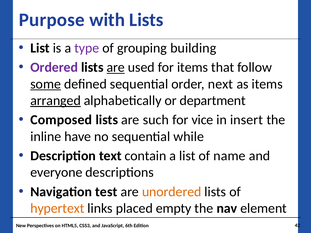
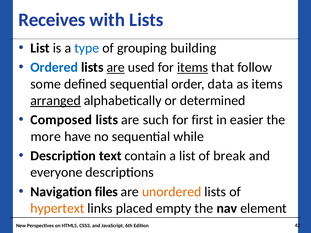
Purpose: Purpose -> Receives (52, 20)
type colour: purple -> blue (87, 48)
Ordered colour: purple -> blue (54, 67)
items underline: none -> present (193, 67)
some underline: present -> none (46, 84)
next: next -> data (220, 84)
department: department -> determined (213, 101)
vice: vice -> first (202, 120)
insert: insert -> easier (247, 120)
inline: inline -> more (46, 137)
name: name -> break (229, 156)
test: test -> files (106, 192)
